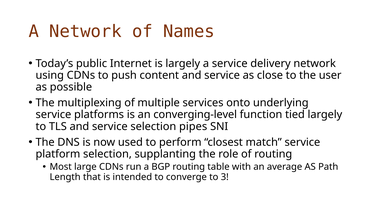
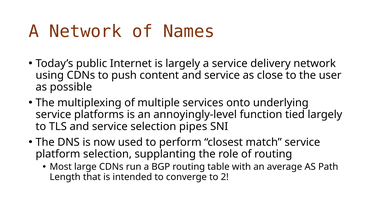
converging-level: converging-level -> annoyingly-level (195, 115)
3: 3 -> 2 (225, 177)
